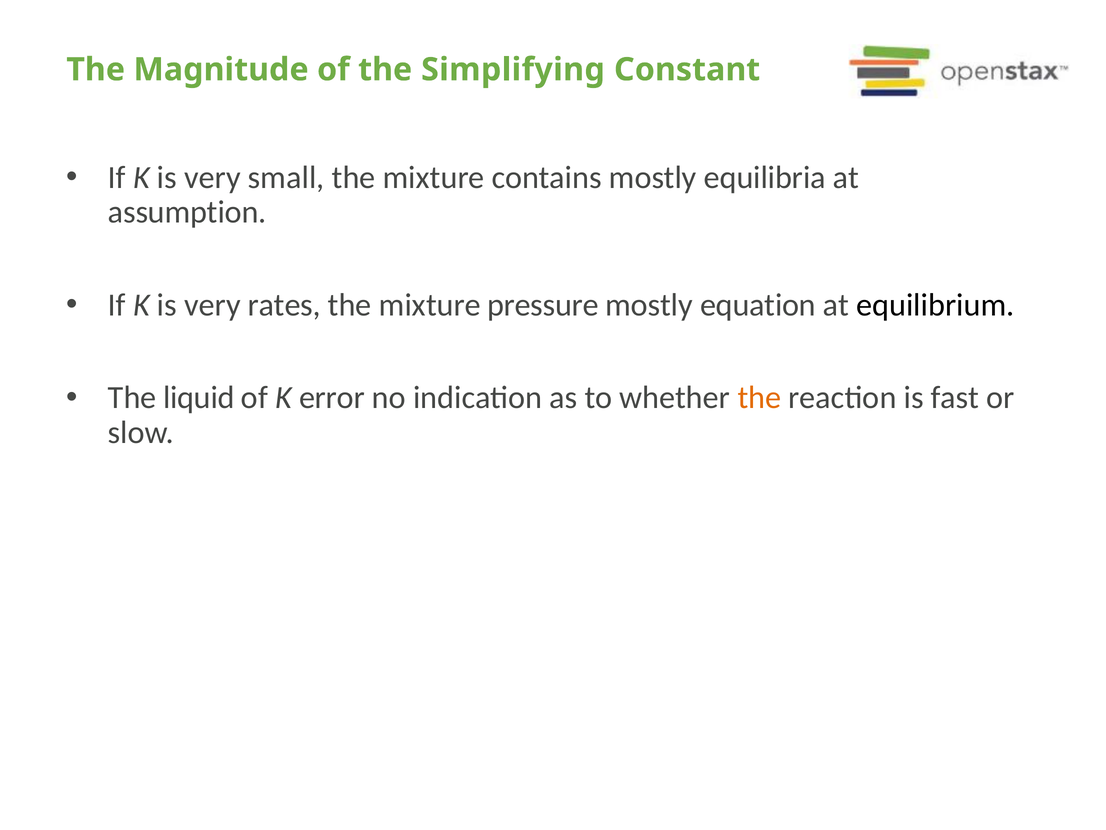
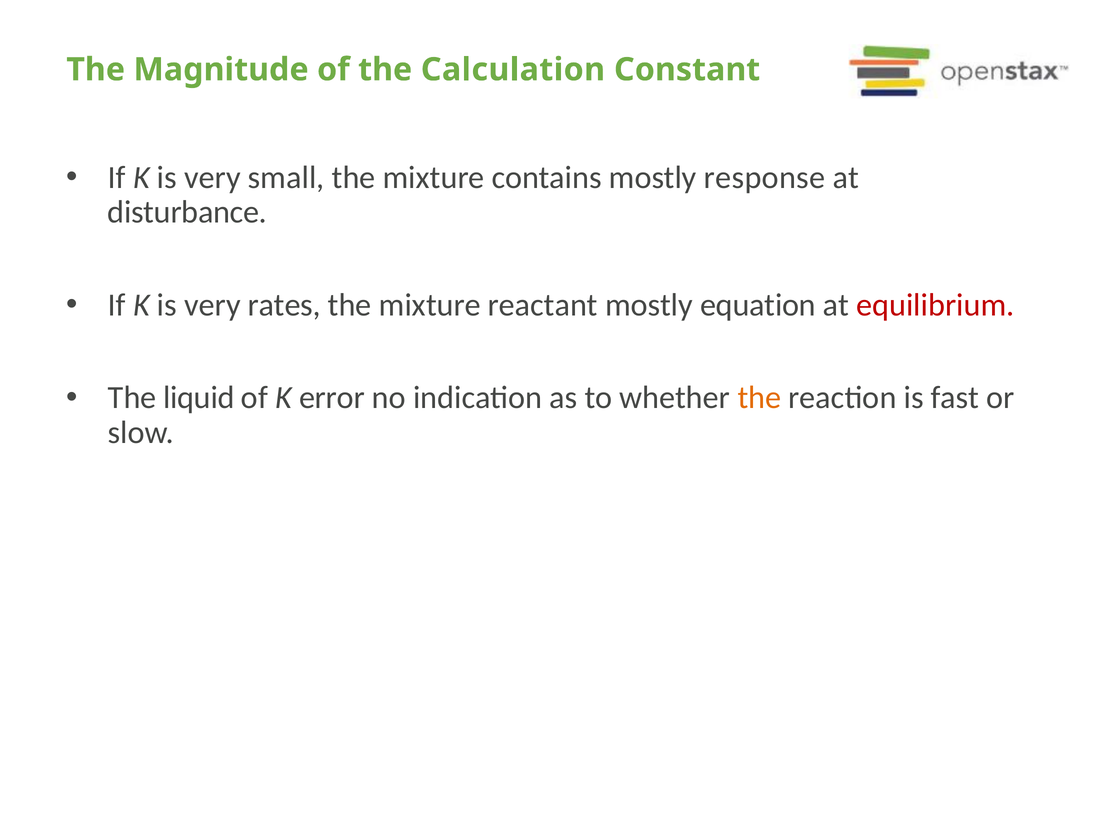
Simplifying: Simplifying -> Calculation (513, 70)
equilibria: equilibria -> response (765, 177)
assumption: assumption -> disturbance (187, 212)
pressure: pressure -> reactant (543, 305)
equilibrium colour: black -> red (935, 305)
